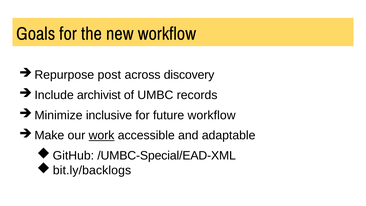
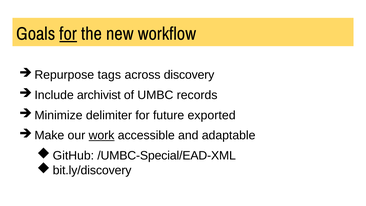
for underline: none -> present (68, 34)
post: post -> tags (109, 75)
inclusive: inclusive -> delimiter (109, 115)
future workflow: workflow -> exported (212, 115)
bit.ly/backlogs: bit.ly/backlogs -> bit.ly/discovery (92, 170)
